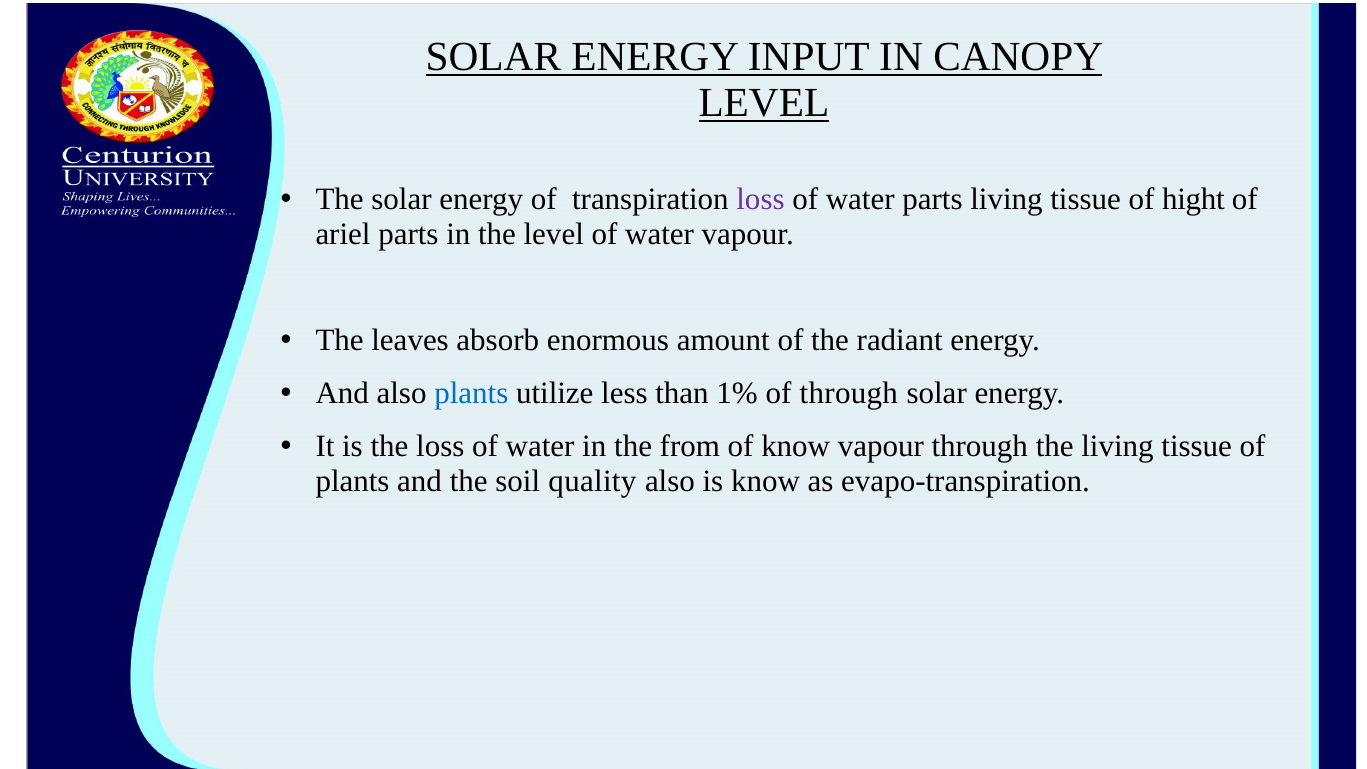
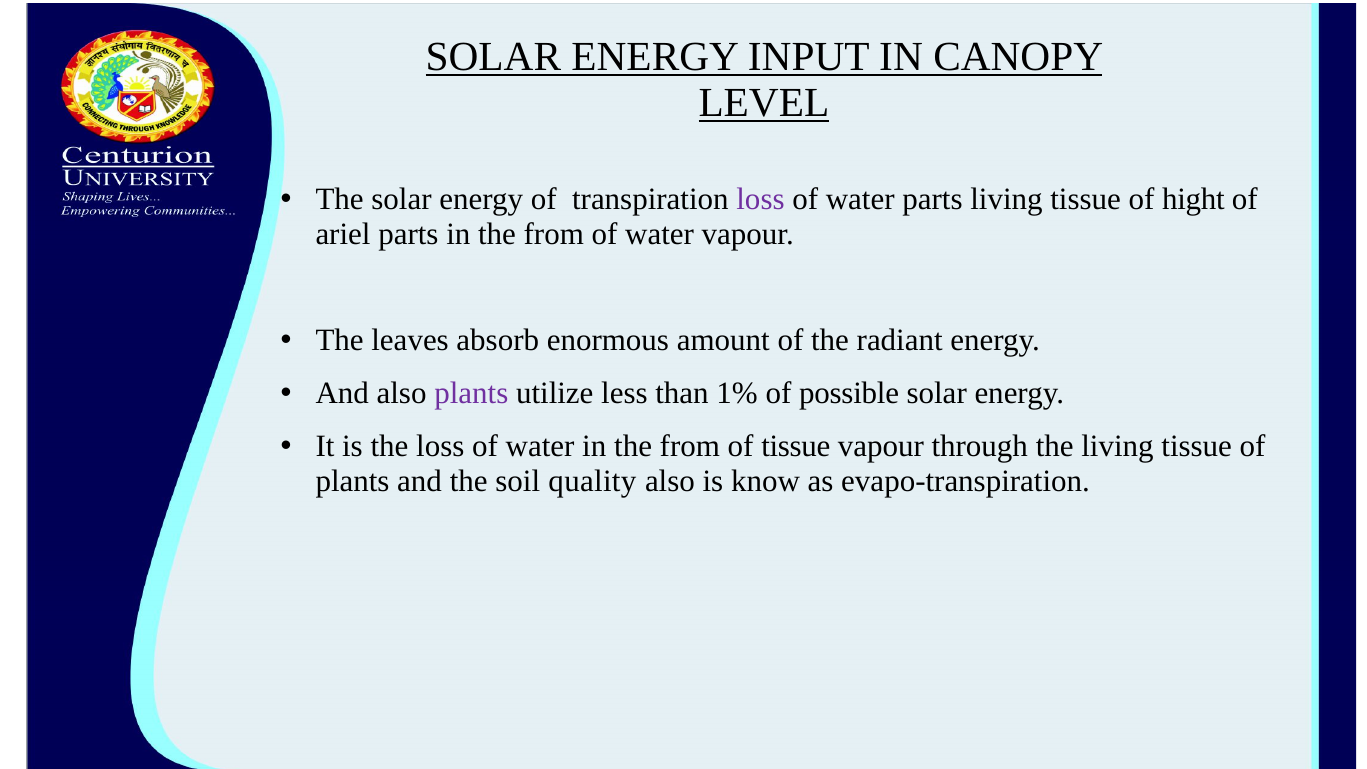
parts in the level: level -> from (554, 234)
plants colour: blue -> purple (471, 393)
of through: through -> possible (849, 393)
of know: know -> tissue (796, 446)
